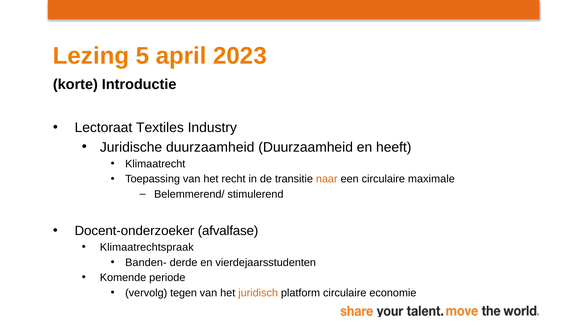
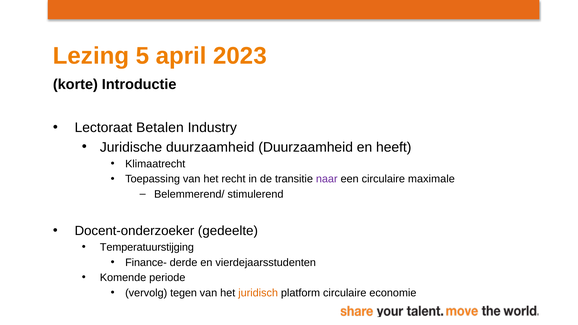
Textiles: Textiles -> Betalen (160, 128)
naar colour: orange -> purple (327, 179)
afvalfase: afvalfase -> gedeelte (228, 231)
Klimaatrechtspraak: Klimaatrechtspraak -> Temperatuurstijging (147, 247)
Banden-: Banden- -> Finance- (146, 263)
